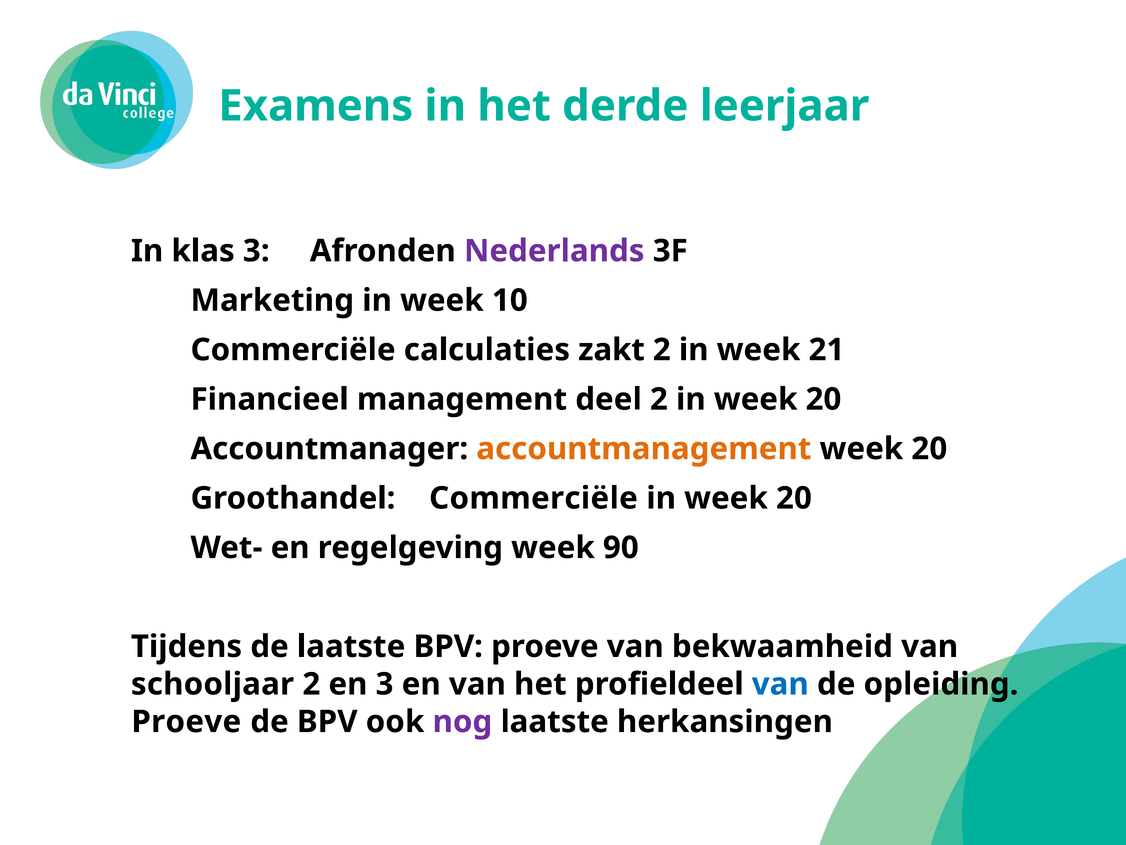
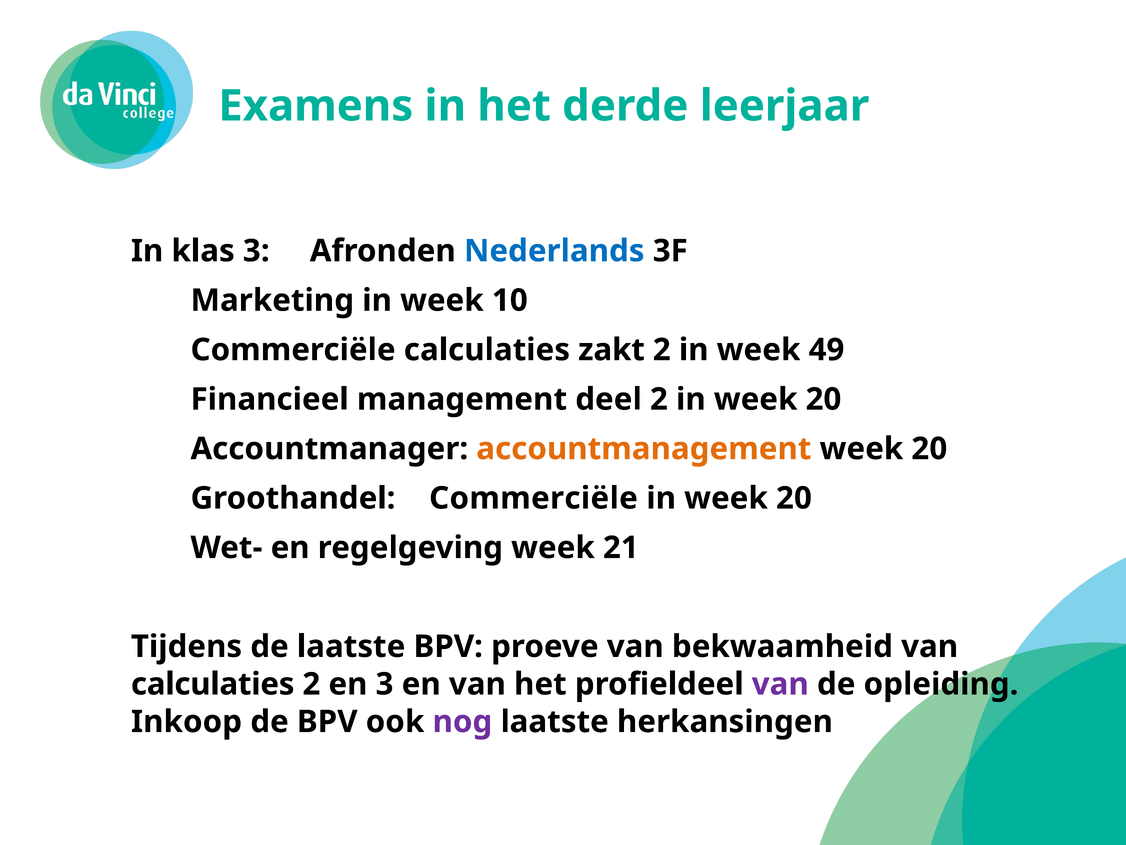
Nederlands colour: purple -> blue (554, 251)
21: 21 -> 49 (826, 350)
90: 90 -> 21 (621, 547)
schooljaar: schooljaar -> calculaties (213, 684)
van colour: blue -> purple (780, 684)
Proeve: Proeve -> Inkoop (186, 721)
